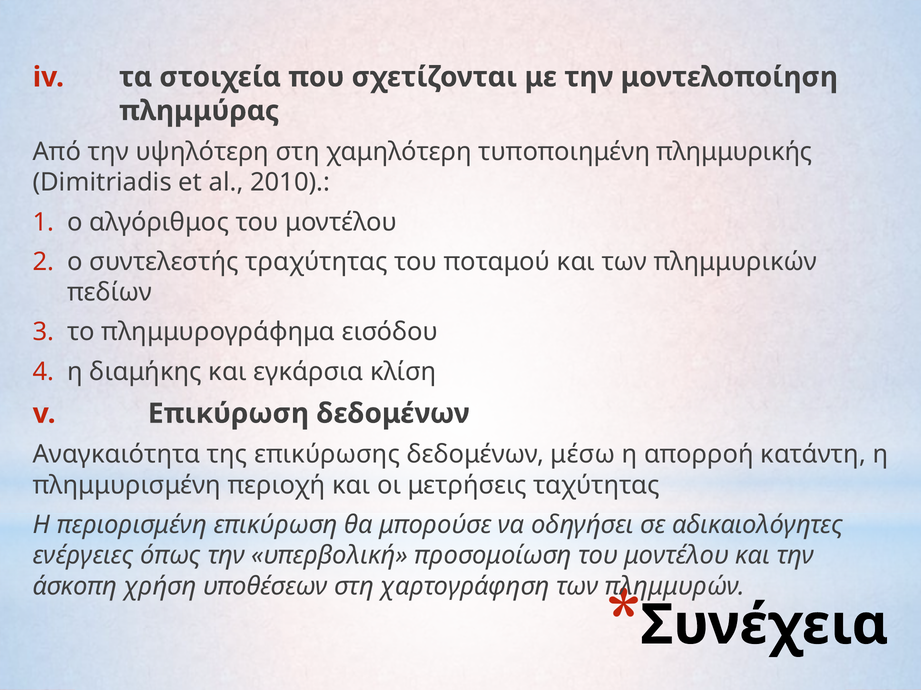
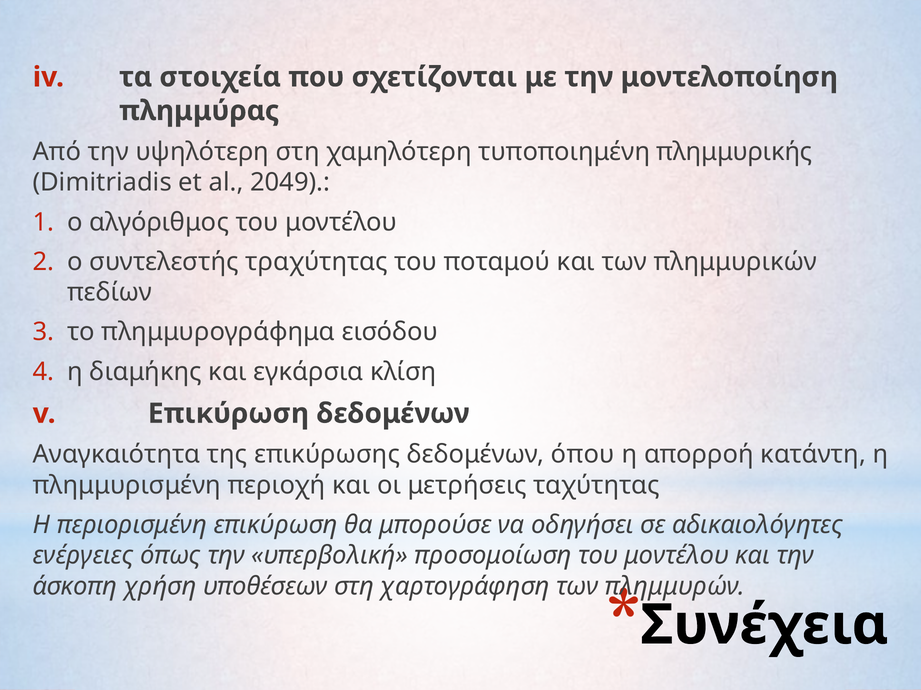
2010: 2010 -> 2049 (290, 183)
μέσω: μέσω -> όπου (583, 455)
